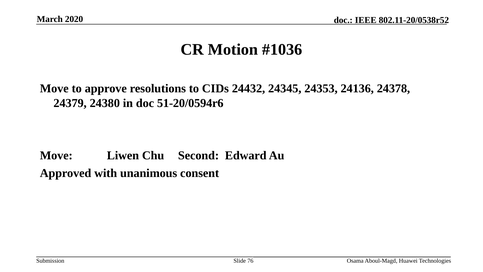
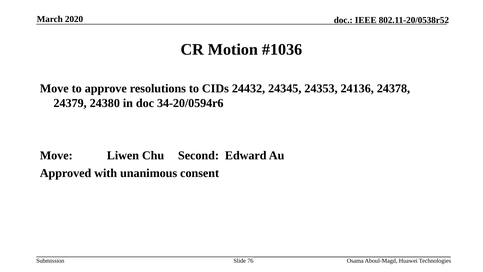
51-20/0594r6: 51-20/0594r6 -> 34-20/0594r6 (190, 103)
